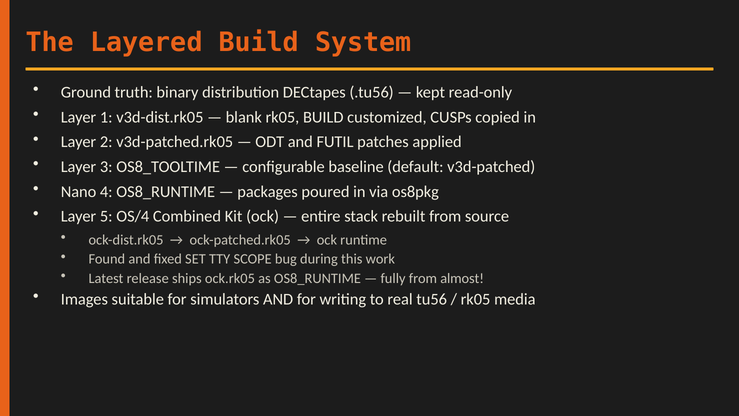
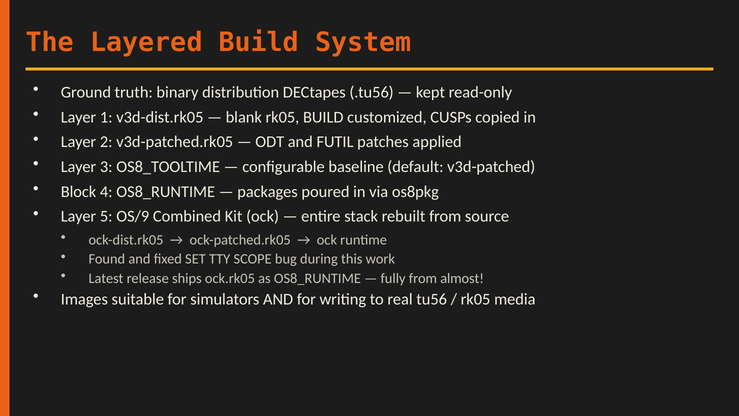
Nano: Nano -> Block (79, 191)
OS/4: OS/4 -> OS/9 (133, 216)
